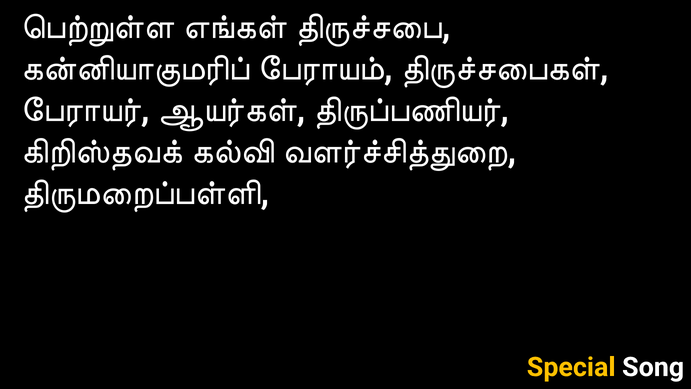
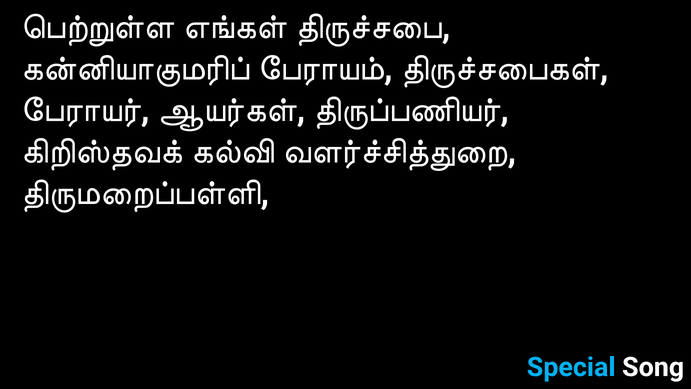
Special colour: yellow -> light blue (571, 367)
